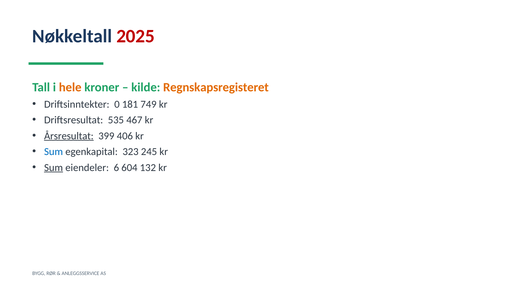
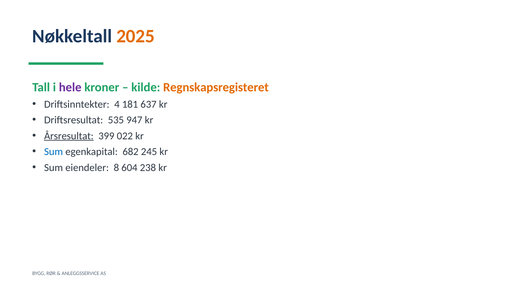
2025 colour: red -> orange (136, 36)
hele colour: orange -> purple (70, 87)
0: 0 -> 4 (117, 104)
749: 749 -> 637 (149, 104)
467: 467 -> 947 (134, 120)
406: 406 -> 022 (125, 136)
323: 323 -> 682 (131, 152)
Sum underline: present -> none (54, 168)
6: 6 -> 8 (116, 168)
132: 132 -> 238 (148, 168)
